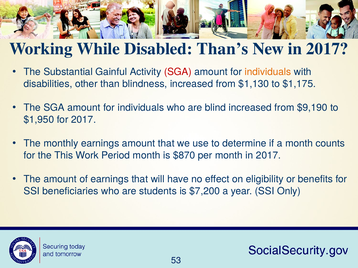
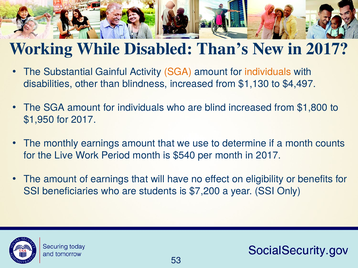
SGA colour: red -> orange (178, 72)
$1,175: $1,175 -> $4,497 (299, 84)
$9,190: $9,190 -> $1,800 (312, 108)
This: This -> Live (64, 156)
$870: $870 -> $540 (184, 156)
